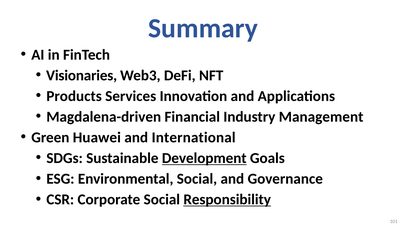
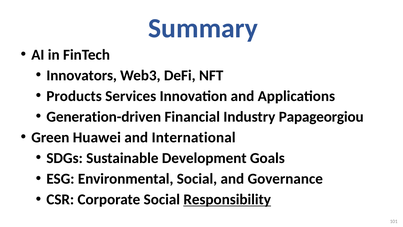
Visionaries: Visionaries -> Innovators (82, 75)
Magdalena-driven: Magdalena-driven -> Generation-driven (104, 117)
Management: Management -> Papageorgiou (321, 117)
Development underline: present -> none (204, 158)
